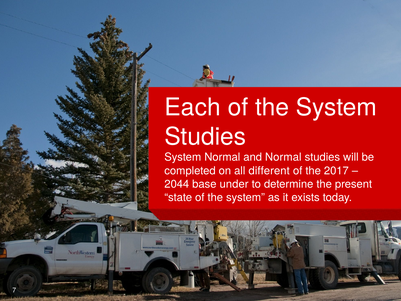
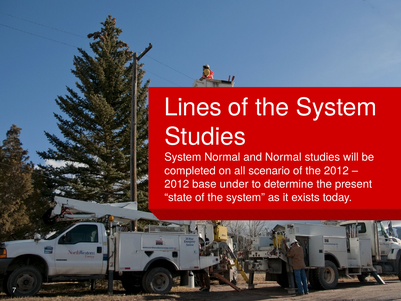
Each: Each -> Lines (193, 107)
different: different -> scenario (269, 171)
the 2017: 2017 -> 2012 (336, 171)
2044: 2044 -> 2012 (177, 184)
